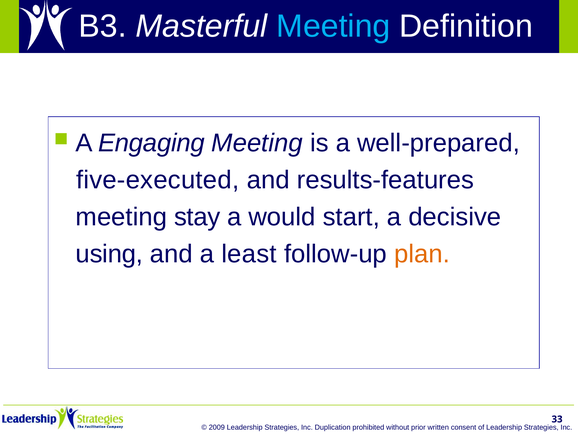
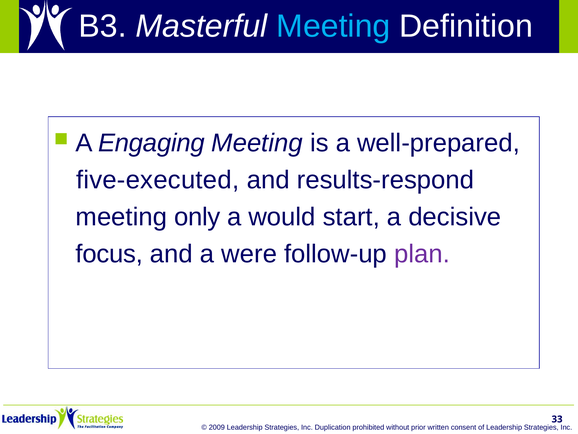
results-features: results-features -> results-respond (385, 180)
stay: stay -> only (197, 217)
using: using -> focus (109, 254)
least: least -> were (249, 254)
plan colour: orange -> purple (422, 254)
